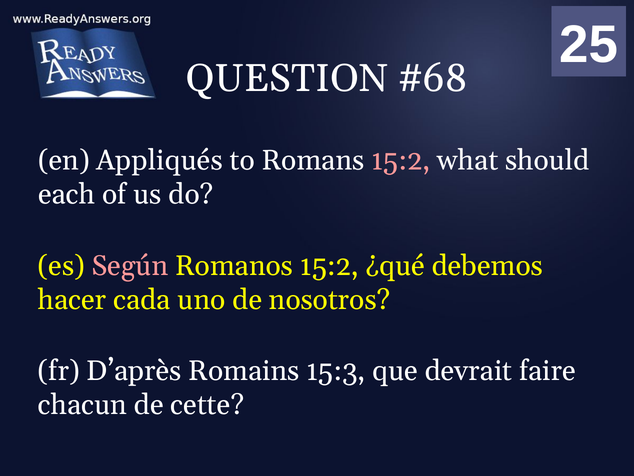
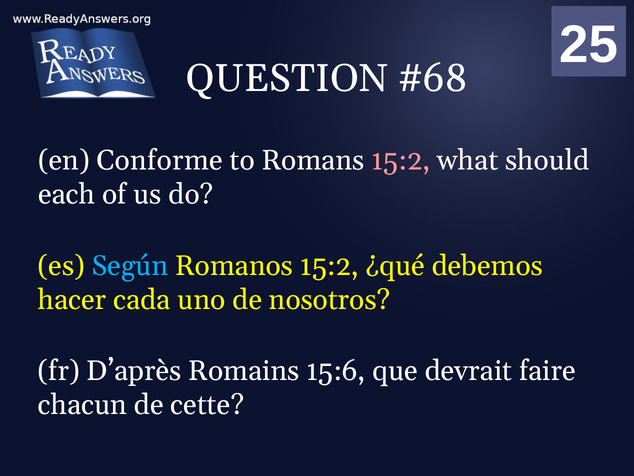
Appliqués: Appliqués -> Conforme (160, 160)
Según colour: pink -> light blue (130, 266)
15:3: 15:3 -> 15:6 (336, 371)
